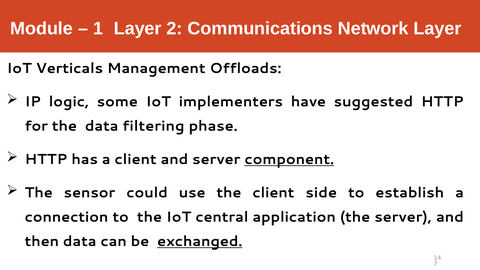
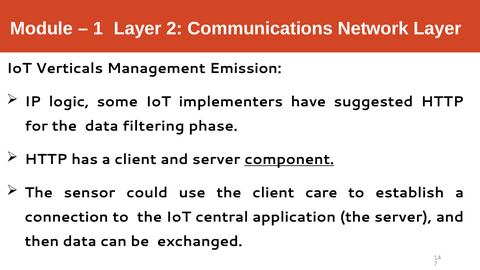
Offloads: Offloads -> Emission (246, 68)
side: side -> care (321, 193)
exchanged underline: present -> none (200, 241)
